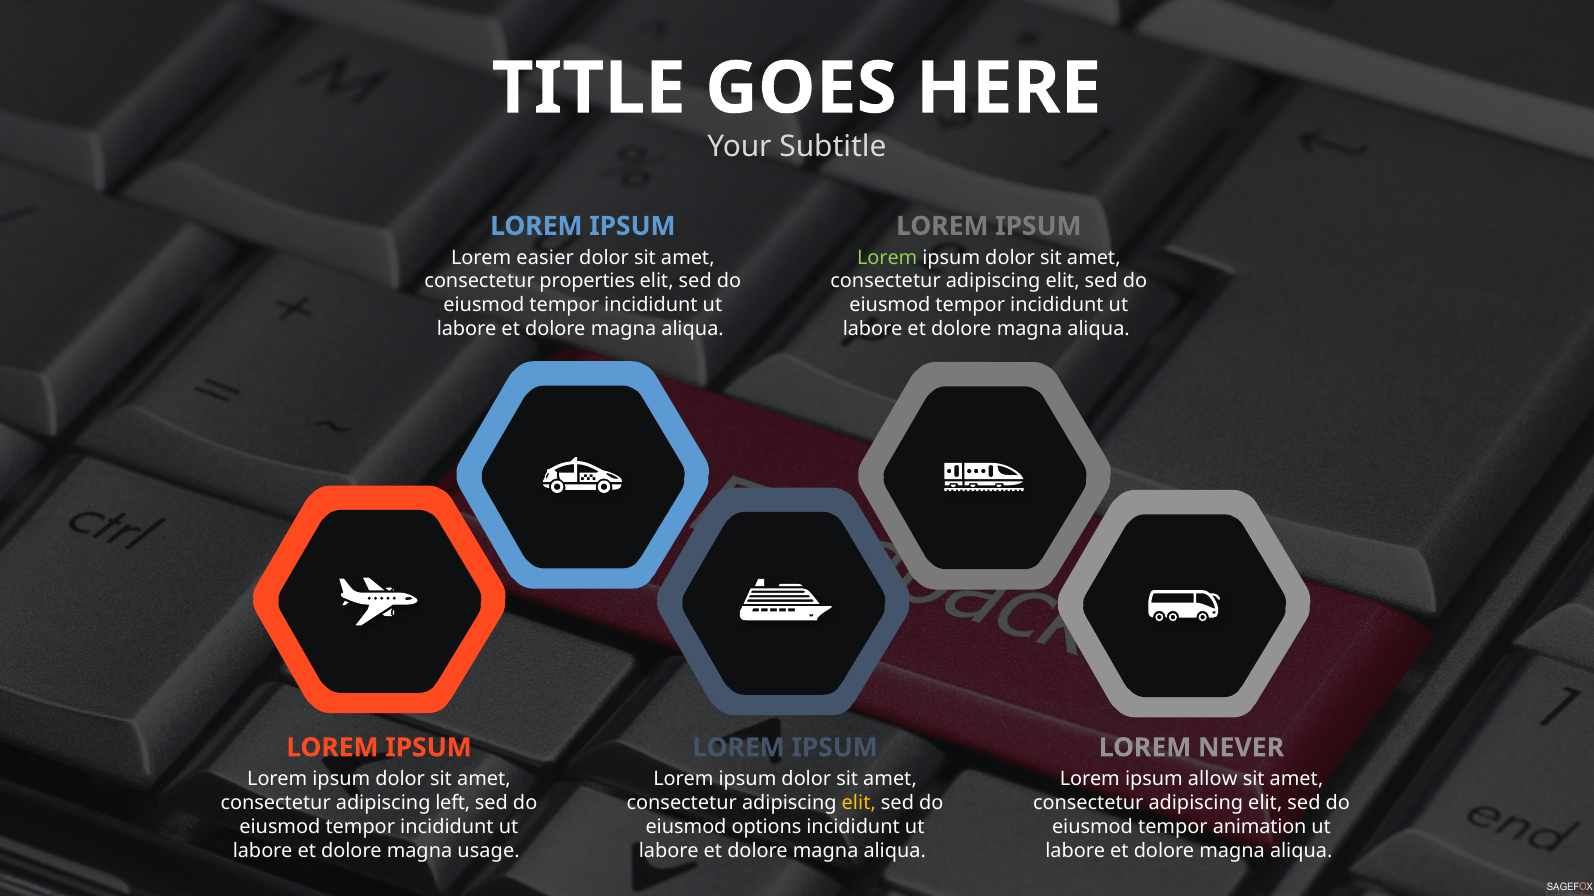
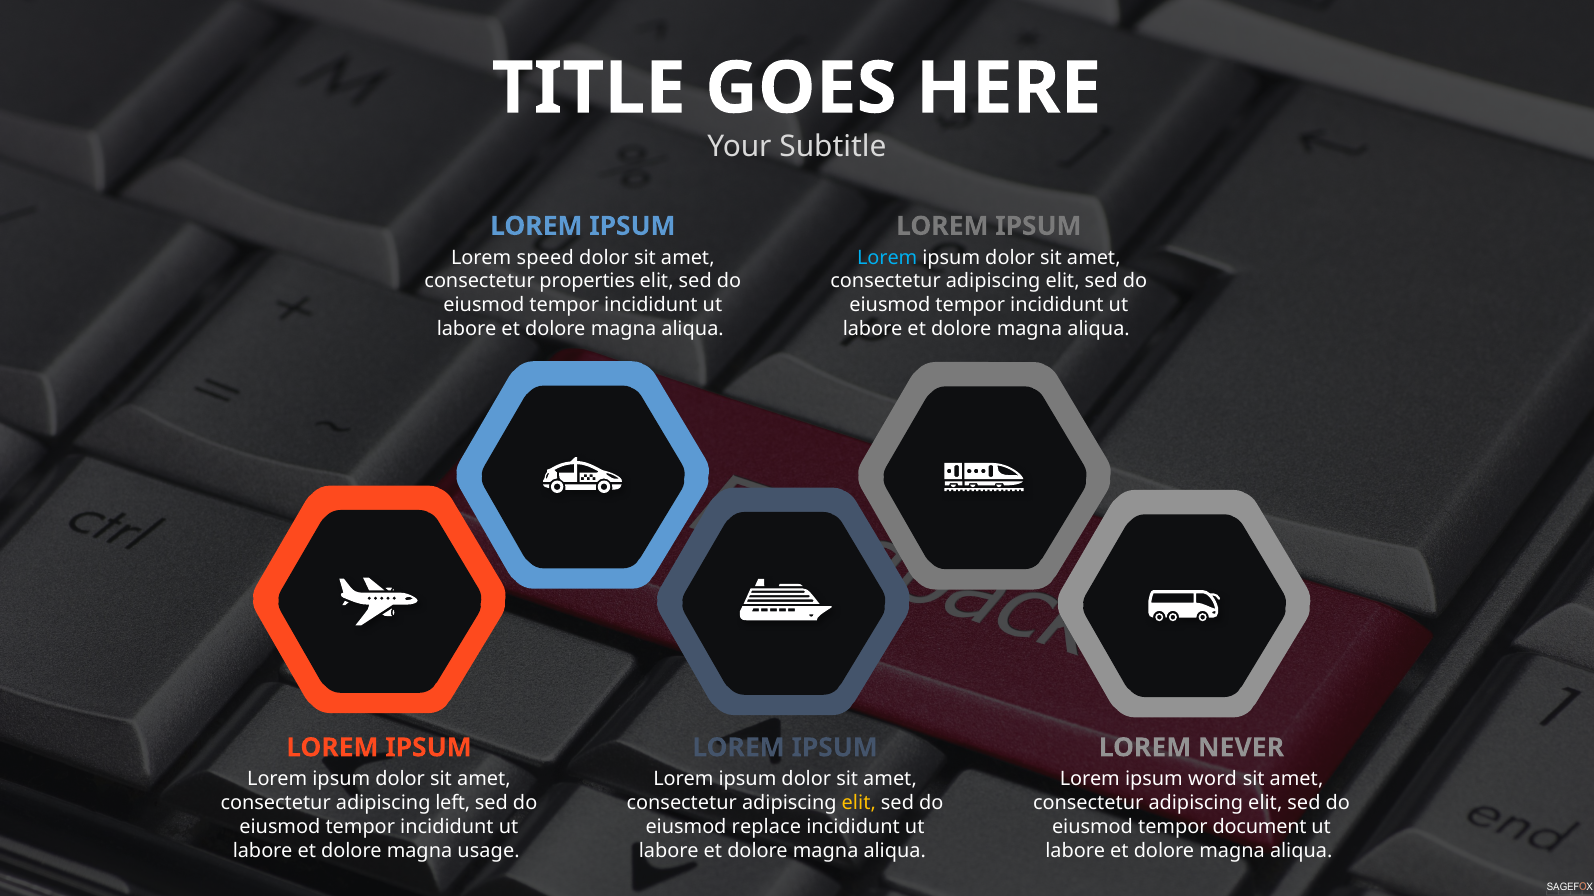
easier: easier -> speed (545, 258)
Lorem colour: light green -> light blue (887, 258)
allow: allow -> word (1213, 780)
options: options -> replace (766, 827)
animation: animation -> document (1260, 827)
